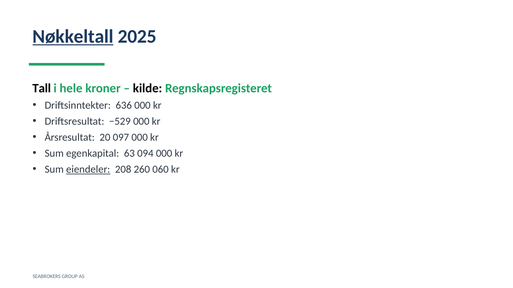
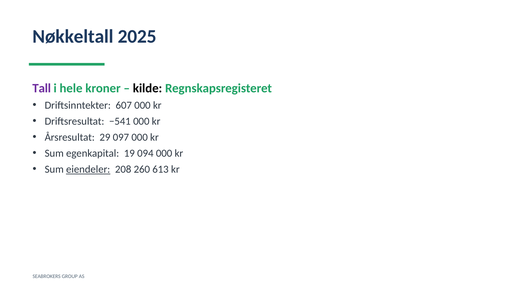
Nøkkeltall underline: present -> none (73, 37)
Tall colour: black -> purple (42, 88)
636: 636 -> 607 (124, 105)
−529: −529 -> −541 (120, 122)
20: 20 -> 29 (105, 138)
63: 63 -> 19 (129, 154)
060: 060 -> 613 (161, 170)
